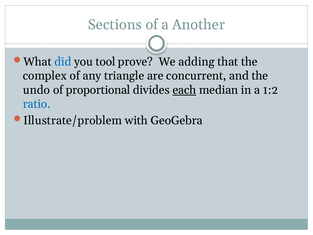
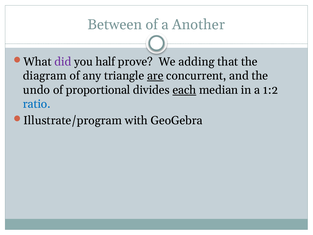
Sections: Sections -> Between (115, 25)
did colour: blue -> purple (63, 62)
tool: tool -> half (106, 62)
complex: complex -> diagram (45, 76)
are underline: none -> present (155, 76)
Illustrate/problem: Illustrate/problem -> Illustrate/program (73, 120)
